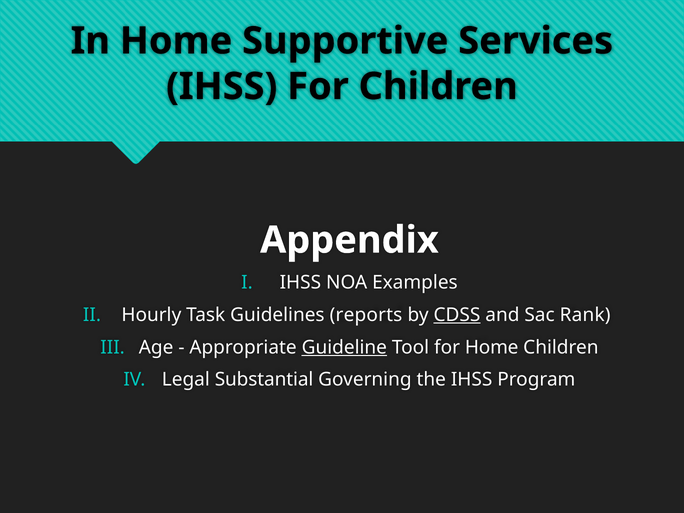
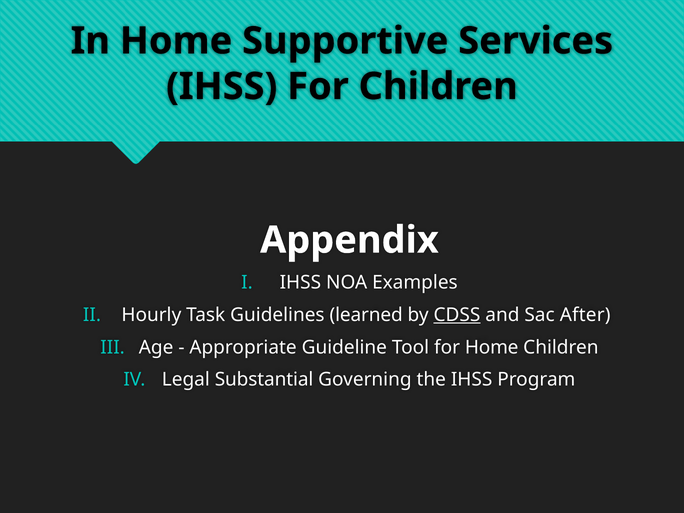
reports: reports -> learned (366, 315)
Rank: Rank -> After (585, 315)
Guideline underline: present -> none (344, 347)
